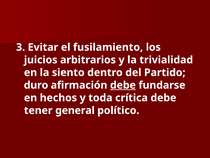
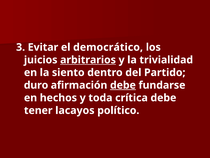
fusilamiento: fusilamiento -> democrático (108, 47)
arbitrarios underline: none -> present (88, 60)
general: general -> lacayos (75, 110)
